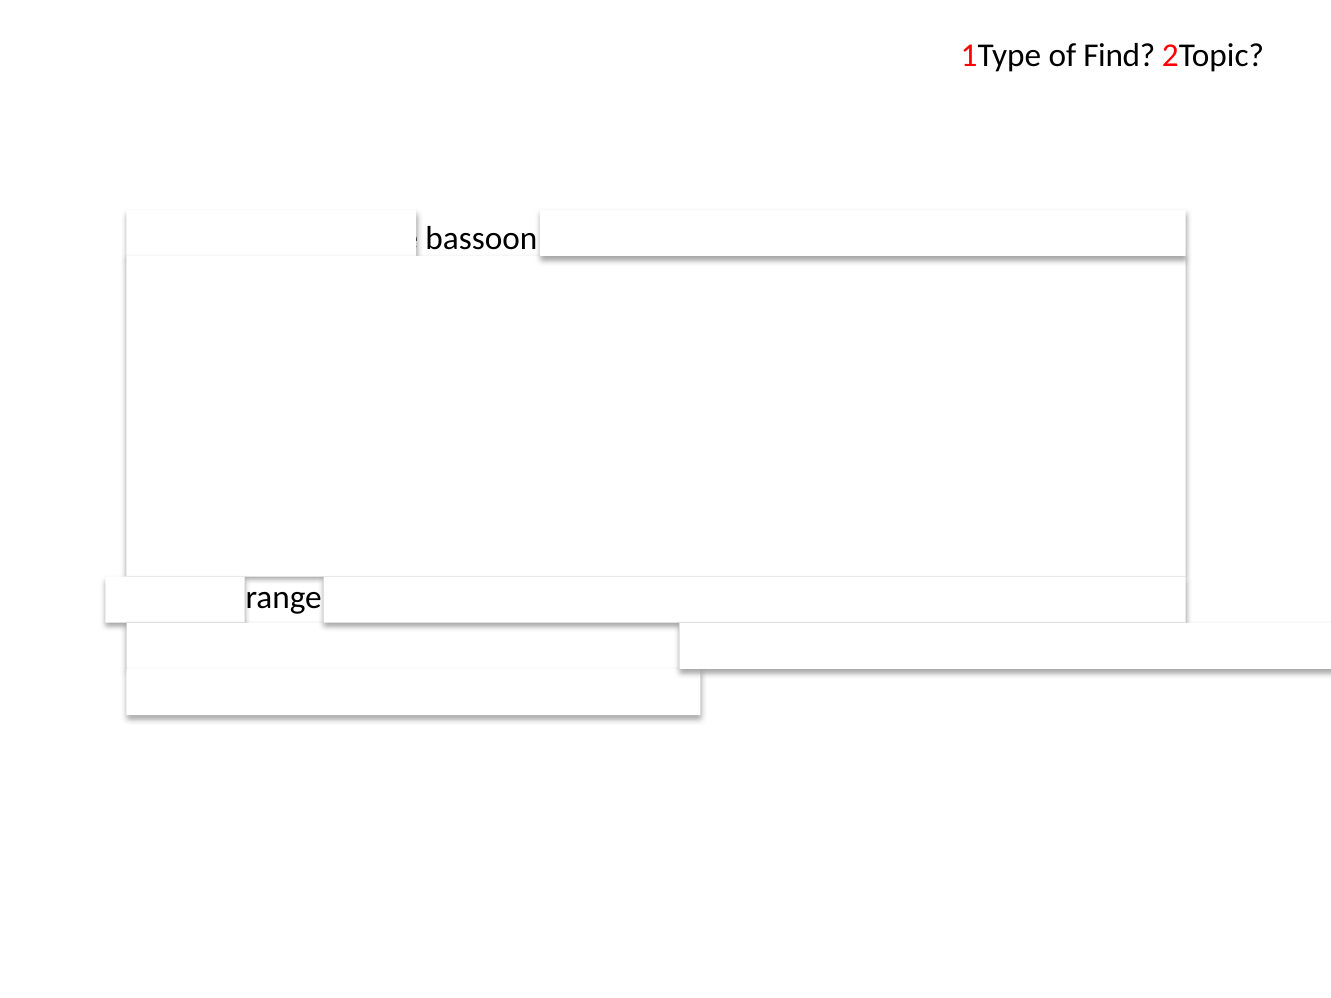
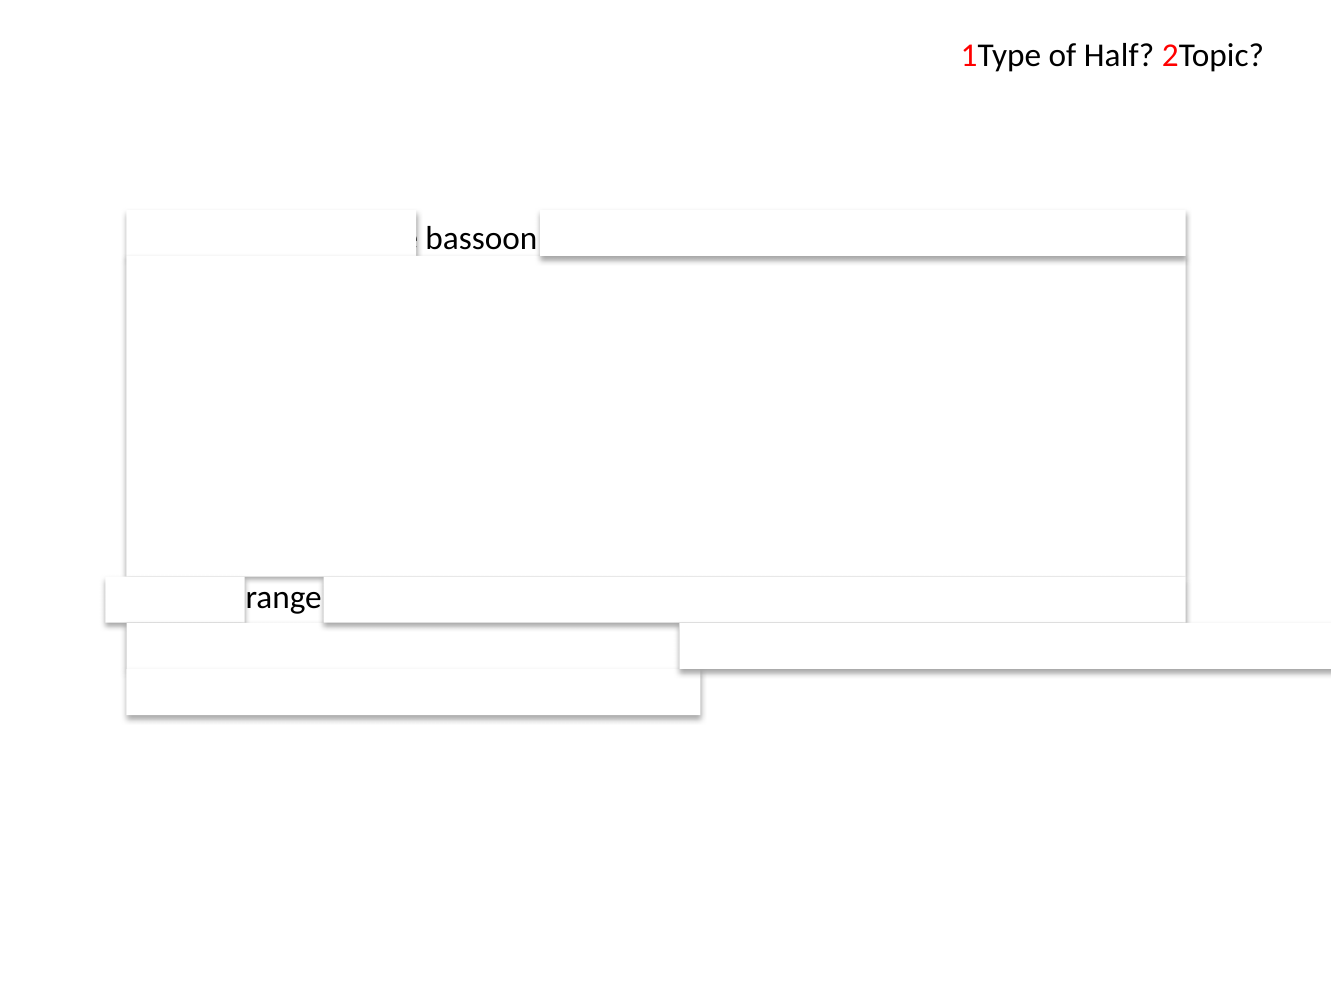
Find: Find -> Half (1119, 55)
